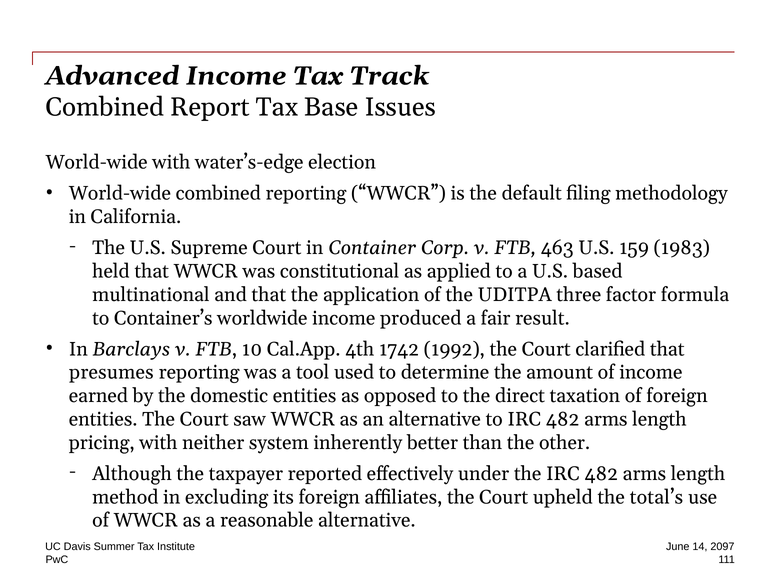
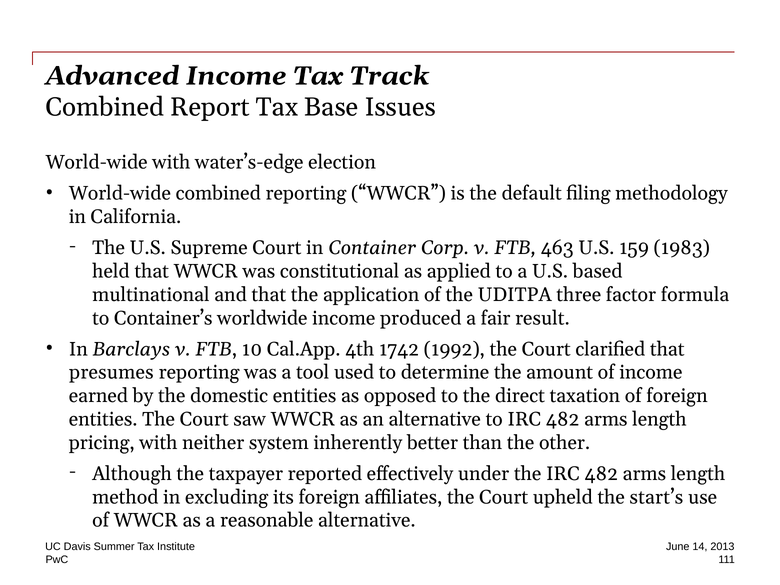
total’s: total’s -> start’s (656, 497)
2097: 2097 -> 2013 (722, 547)
